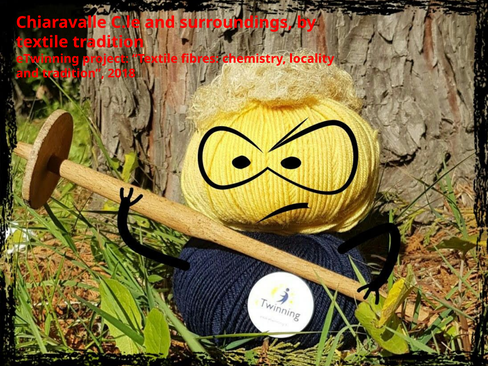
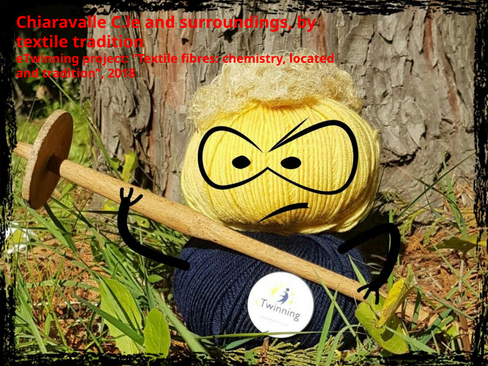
locality: locality -> located (312, 59)
